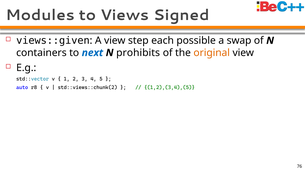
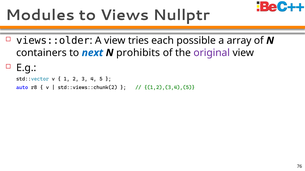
Signed: Signed -> Nullptr (181, 15)
views::given: views::given -> views::older (53, 41)
step: step -> tries (138, 41)
swap: swap -> array (239, 41)
original colour: orange -> purple (212, 53)
